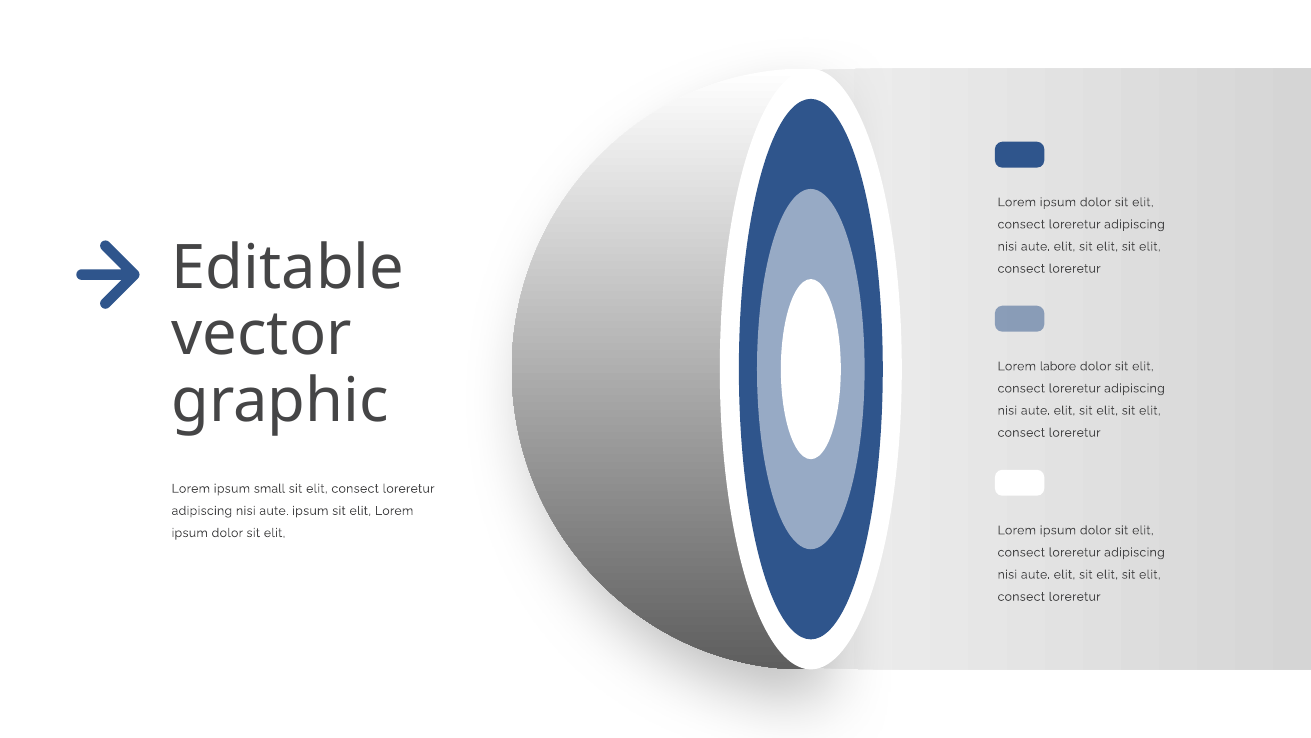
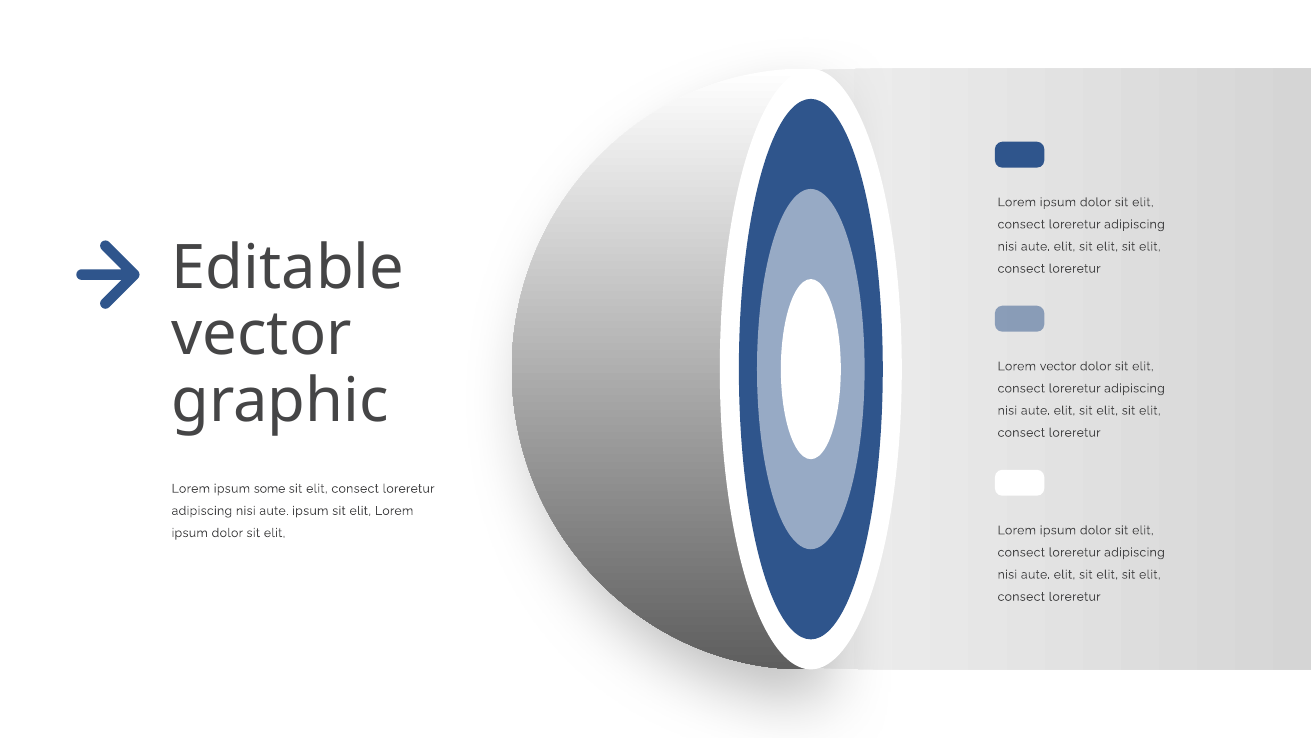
Lorem labore: labore -> vector (1058, 366)
small: small -> some (270, 488)
